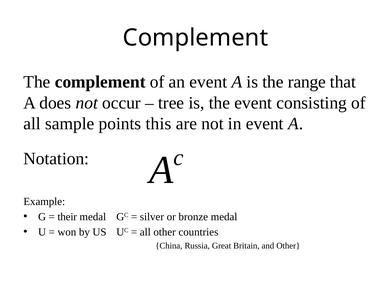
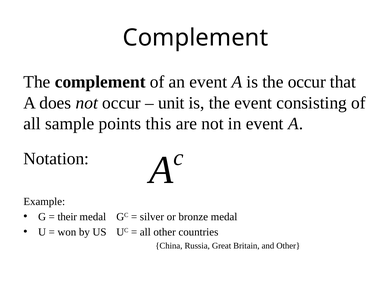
the range: range -> occur (307, 82)
tree: tree -> unit (171, 103)
